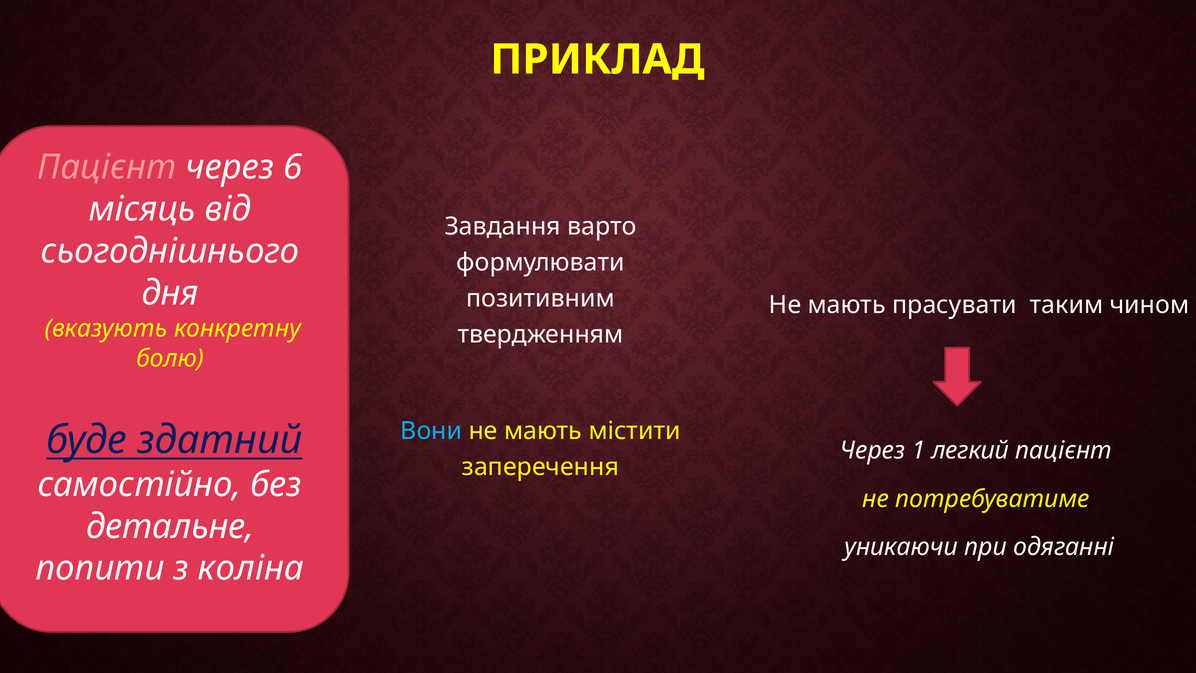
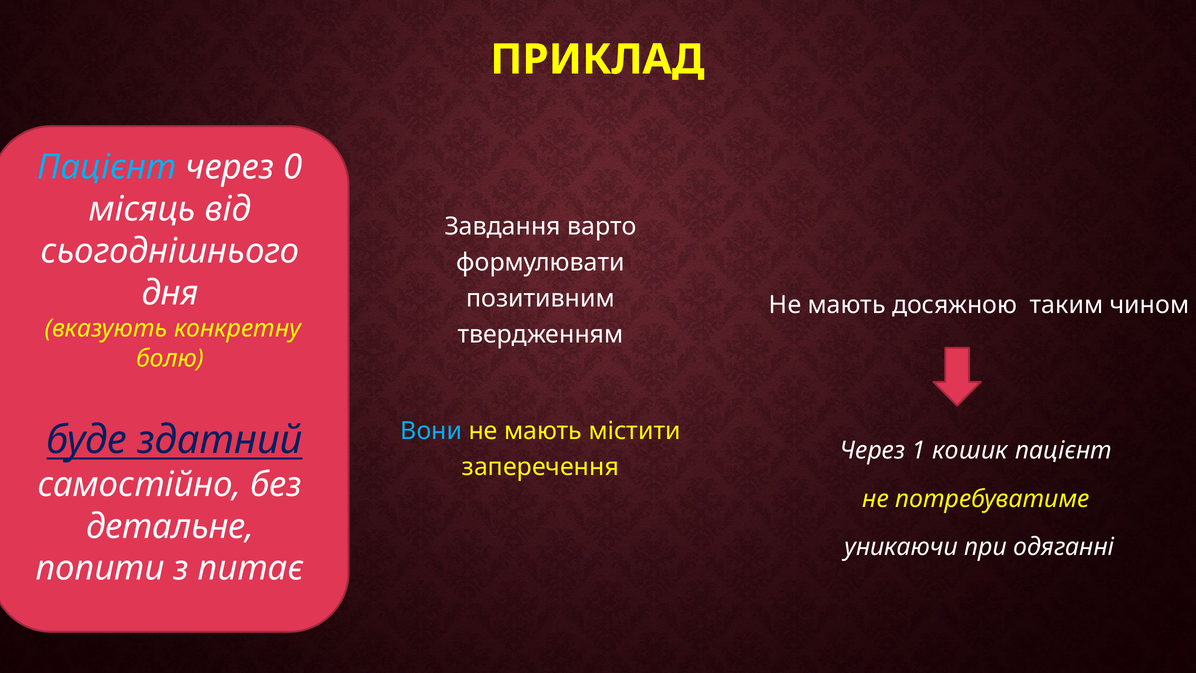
Пацієнт colour: pink -> light blue (107, 167)
6: 6 -> 0 (293, 167)
прасувати: прасувати -> досяжною (955, 305)
легкий: легкий -> кошик (970, 450)
коліна: коліна -> питає (251, 568)
